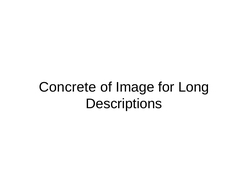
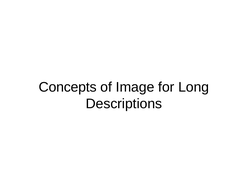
Concrete: Concrete -> Concepts (68, 87)
